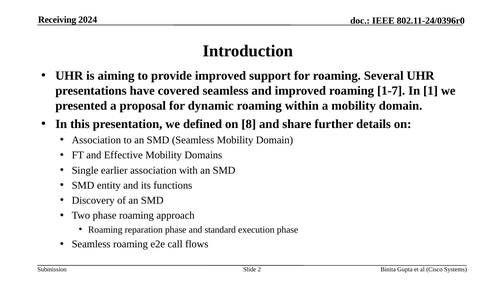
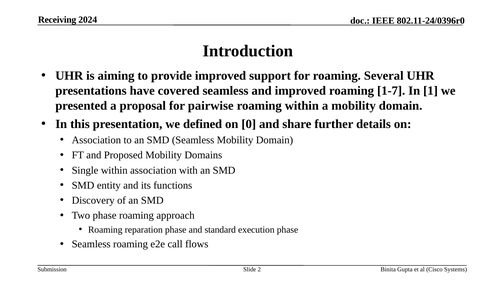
dynamic: dynamic -> pairwise (211, 106)
8: 8 -> 0 (249, 124)
Effective: Effective -> Proposed (123, 155)
Single earlier: earlier -> within (114, 170)
